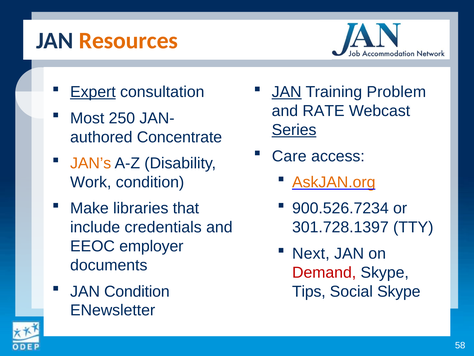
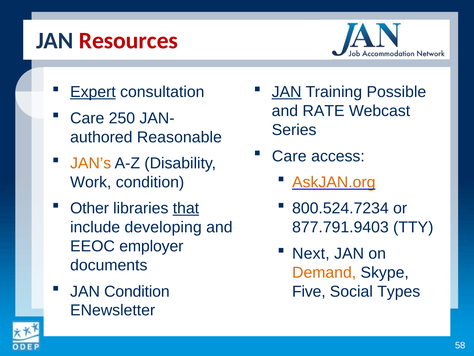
Resources colour: orange -> red (128, 41)
Problem: Problem -> Possible (396, 92)
Most: Most -> Care (87, 118)
Series underline: present -> none (294, 130)
Concentrate: Concentrate -> Reasonable (179, 137)
Make: Make -> Other (90, 208)
that underline: none -> present (186, 208)
900.526.7234: 900.526.7234 -> 800.524.7234 (340, 208)
credentials: credentials -> developing (163, 227)
301.728.1397: 301.728.1397 -> 877.791.9403 (340, 227)
Demand colour: red -> orange (324, 272)
Tips: Tips -> Five (309, 291)
Social Skype: Skype -> Types (399, 291)
